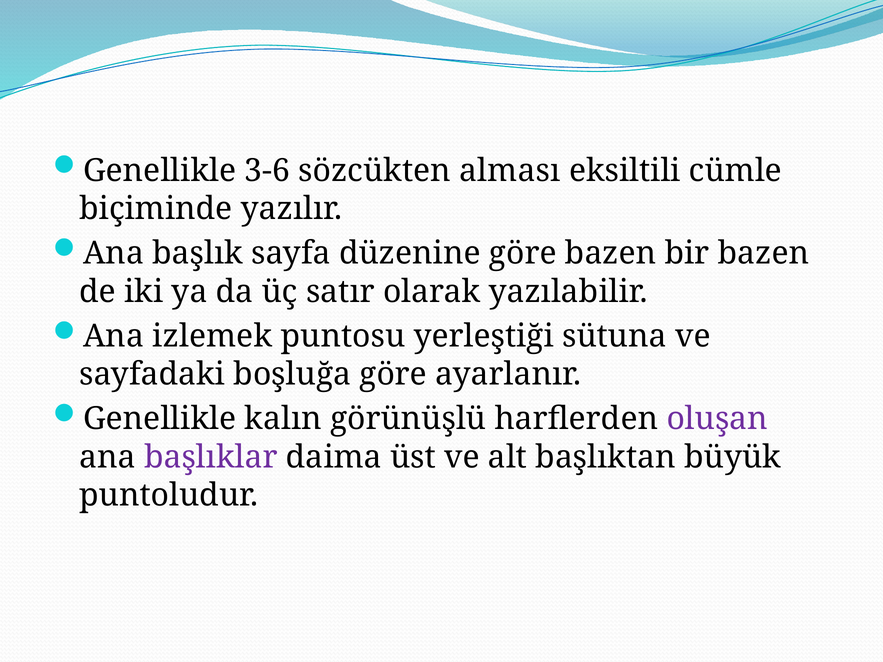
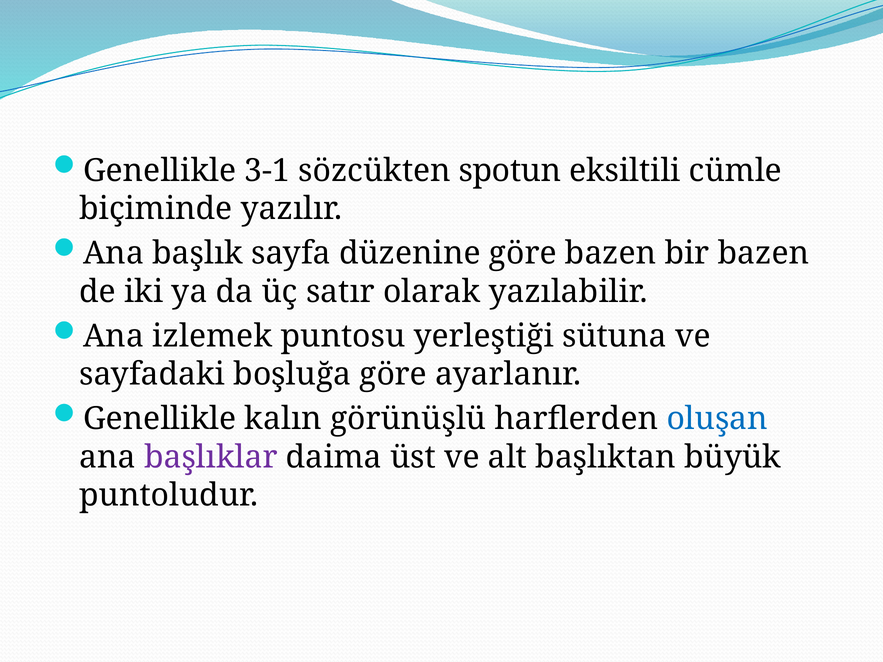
3-6: 3-6 -> 3-1 (267, 171)
alması: alması -> spotun (510, 171)
oluşan colour: purple -> blue (717, 419)
